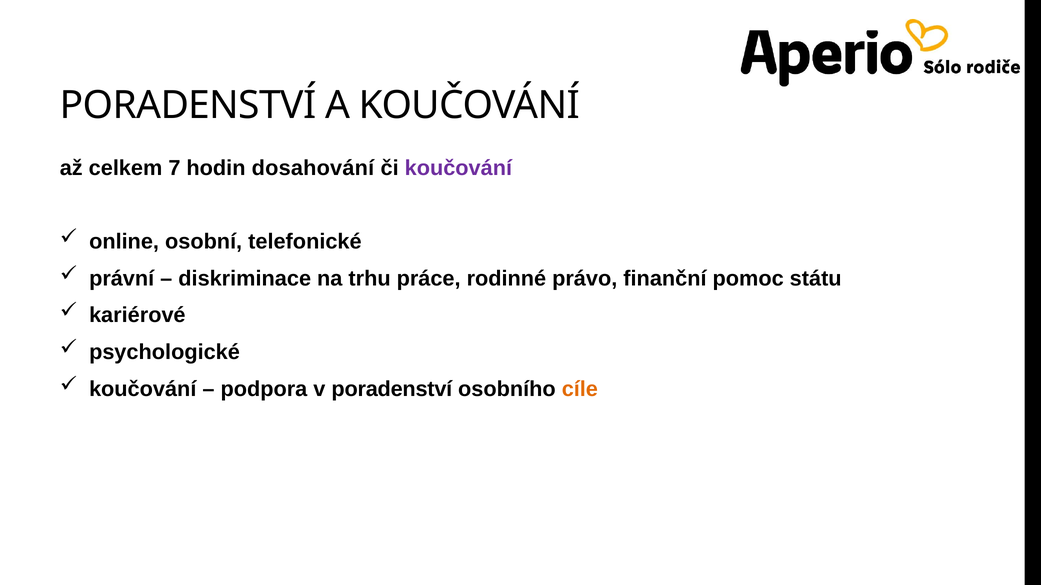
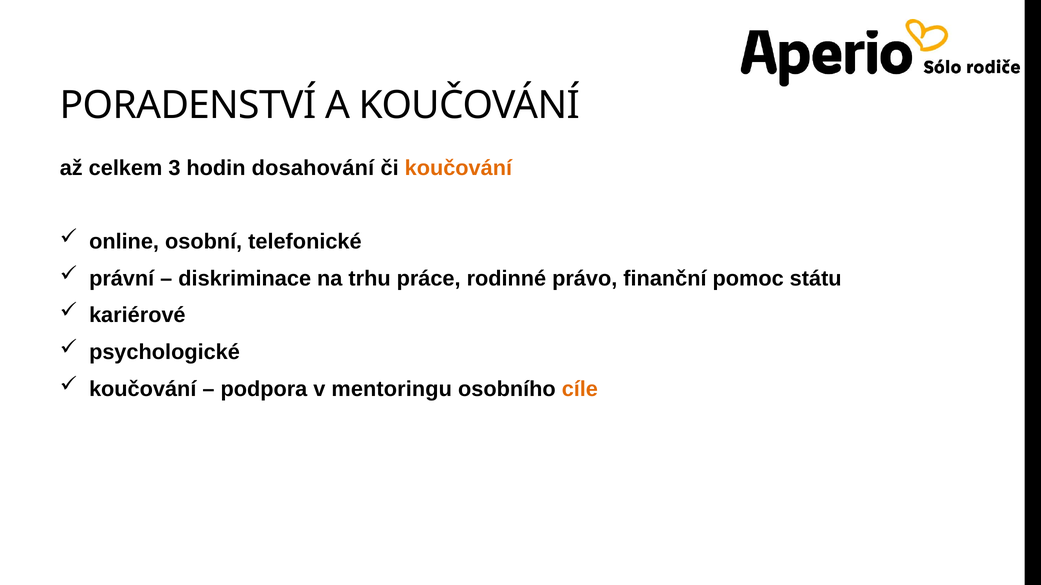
7: 7 -> 3 (174, 168)
koučování colour: purple -> orange (458, 168)
v poradenství: poradenství -> mentoringu (392, 389)
